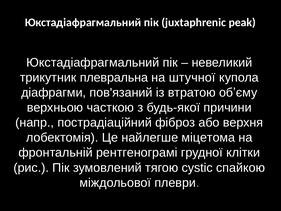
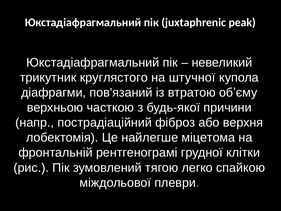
плевральна: плевральна -> круглястого (114, 77)
cystic: cystic -> легко (197, 167)
